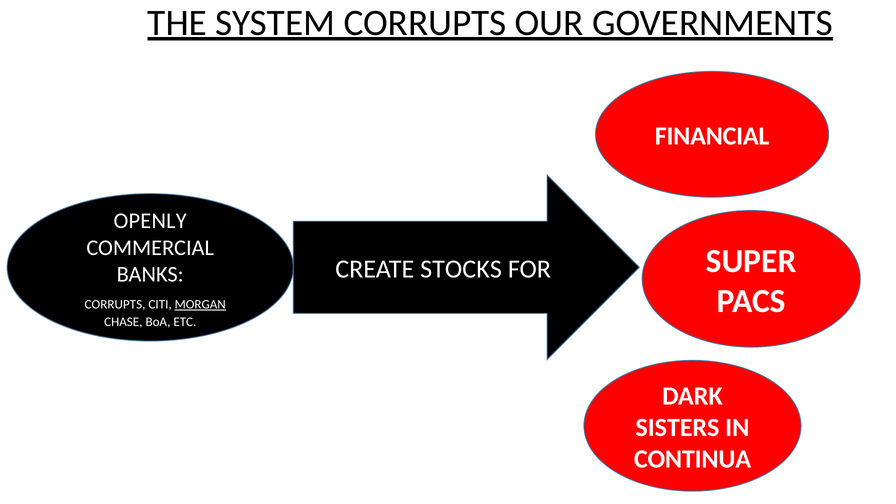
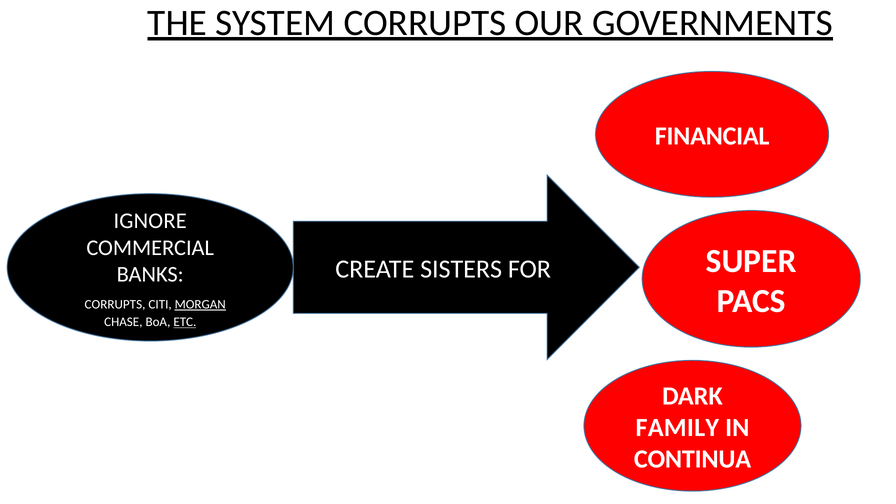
OPENLY: OPENLY -> IGNORE (150, 221)
STOCKS: STOCKS -> SISTERS (461, 269)
ETC underline: none -> present (185, 322)
SISTERS: SISTERS -> FAMILY (677, 428)
